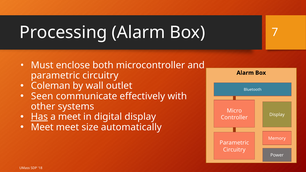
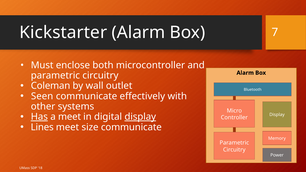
Processing: Processing -> Kickstarter (63, 32)
display underline: none -> present (140, 117)
Meet: Meet -> Lines (42, 127)
size automatically: automatically -> communicate (131, 127)
